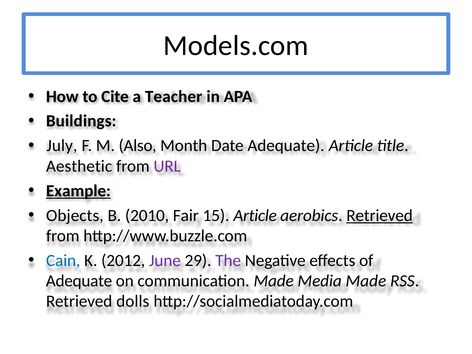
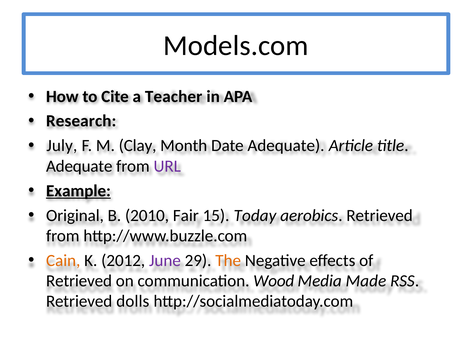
Buildings: Buildings -> Research (81, 121)
Also: Also -> Clay (138, 146)
Aesthetic: Aesthetic -> Adequate (79, 166)
Objects: Objects -> Original (75, 215)
15 Article: Article -> Today (255, 215)
Retrieved underline: present -> none (380, 215)
Cain colour: blue -> orange (63, 260)
The colour: purple -> orange (228, 260)
Adequate: Adequate -> Retrieved (79, 281)
communication Made: Made -> Wood (274, 281)
